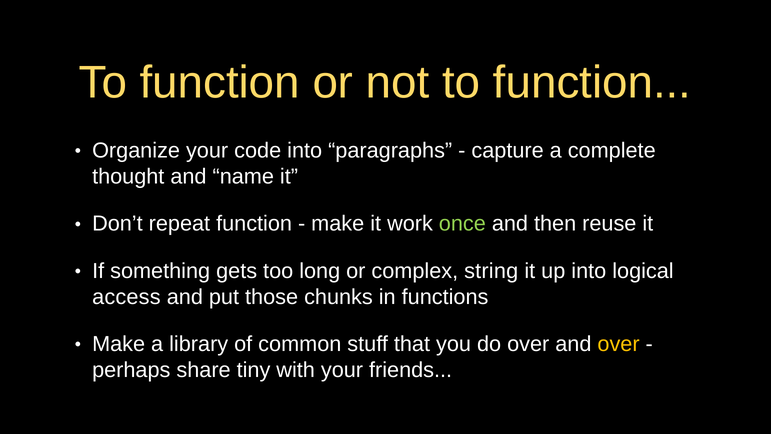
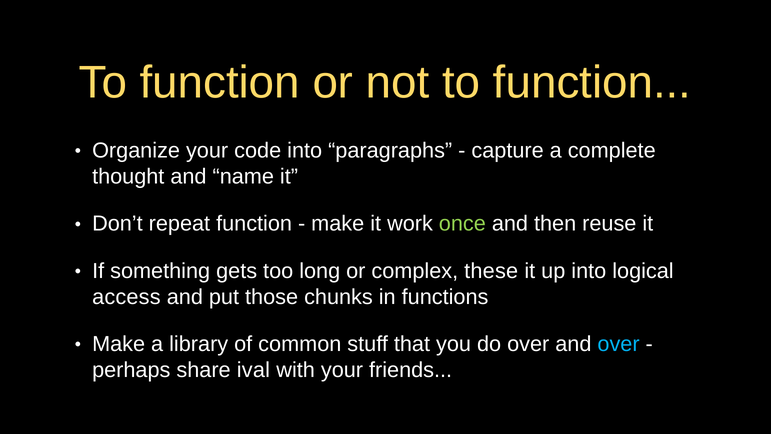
string: string -> these (491, 271)
over colour: yellow -> light blue (619, 344)
tiny: tiny -> ival (253, 370)
